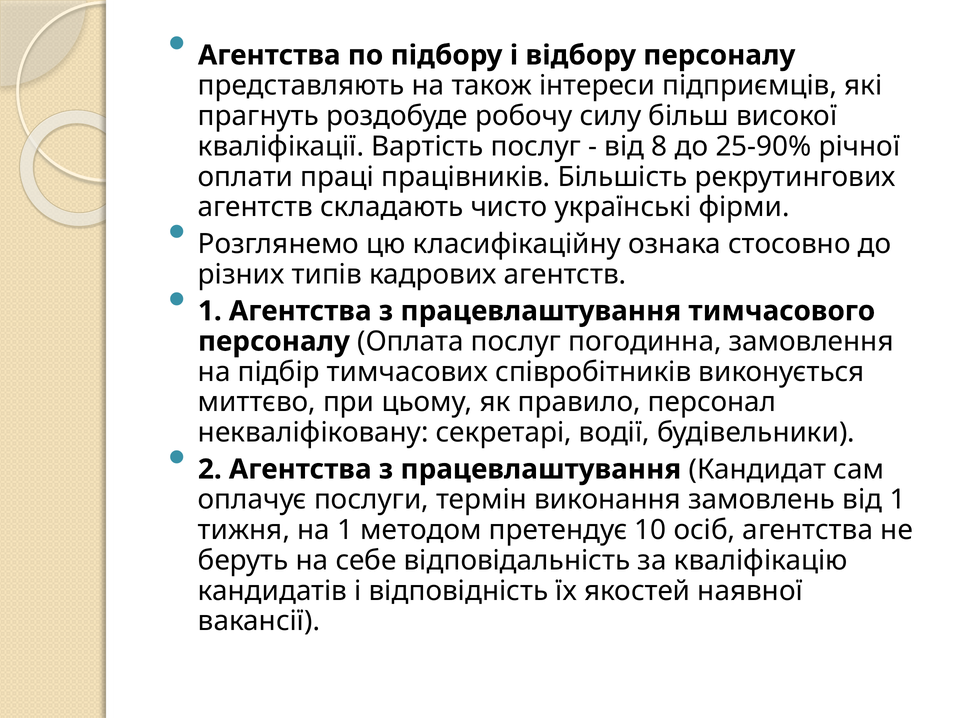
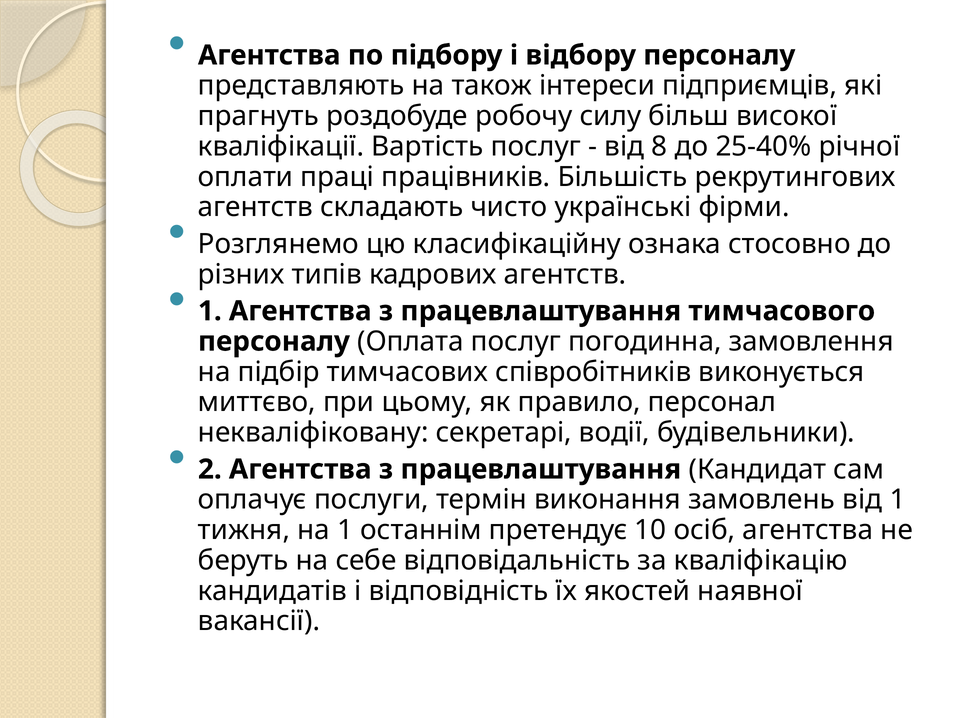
25-90%: 25-90% -> 25-40% (764, 146)
методом: методом -> останнім (421, 530)
